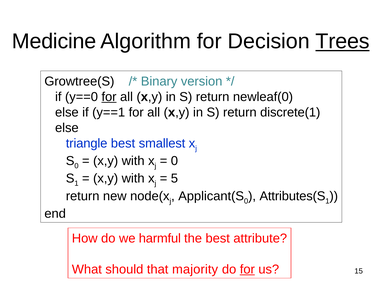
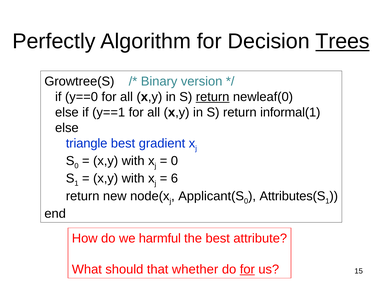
Medicine: Medicine -> Perfectly (54, 41)
for underline: present -> none (109, 97)
return underline: none -> present (213, 97)
discrete(1: discrete(1 -> informal(1 (290, 112)
smallest: smallest -> gradient (162, 143)
5: 5 -> 6 (174, 178)
majority: majority -> whether (195, 269)
